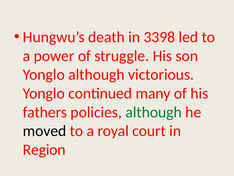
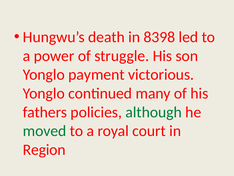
3398: 3398 -> 8398 (159, 37)
Yonglo although: although -> payment (96, 74)
moved colour: black -> green (45, 131)
